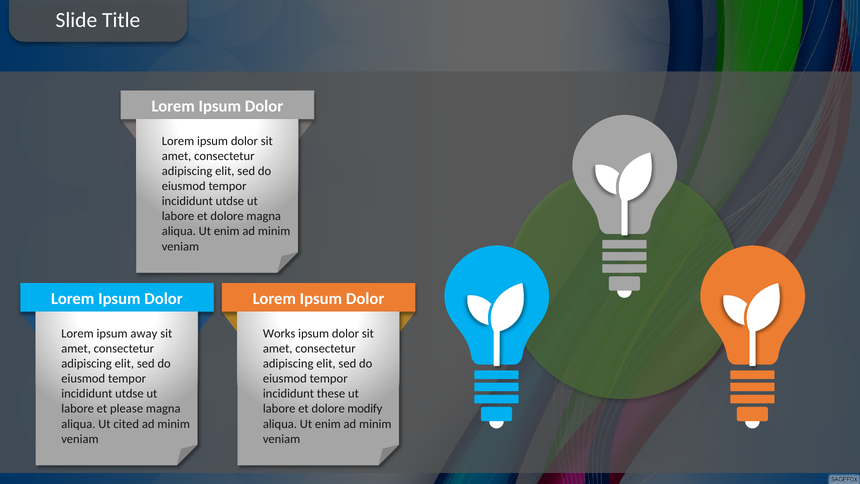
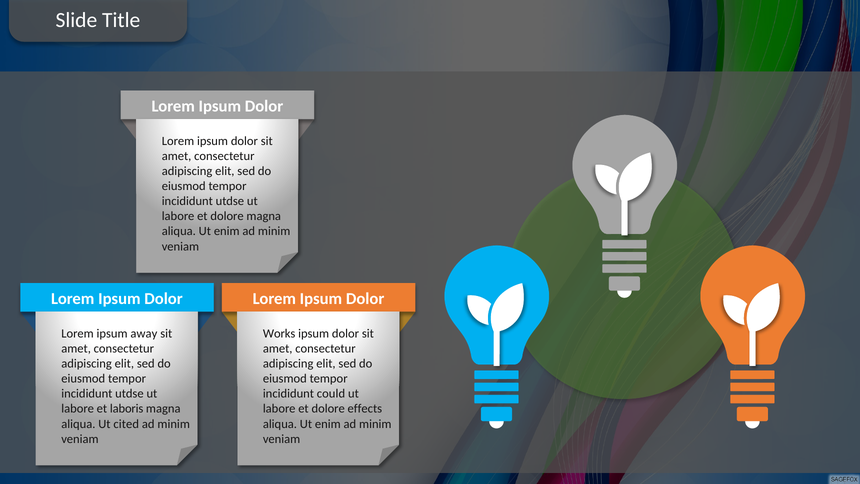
these: these -> could (331, 394)
please: please -> laboris (127, 409)
modify: modify -> effects (365, 409)
